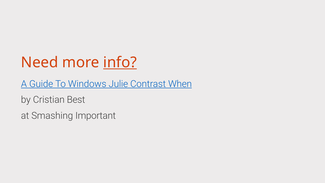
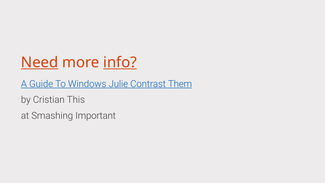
Need underline: none -> present (40, 62)
When: When -> Them (180, 84)
Best: Best -> This (76, 100)
